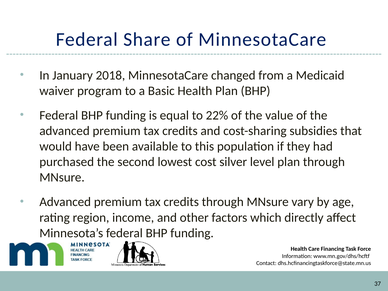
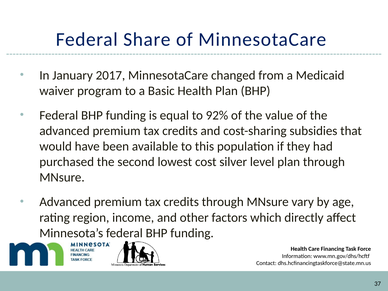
2018: 2018 -> 2017 (110, 75)
22%: 22% -> 92% (217, 115)
